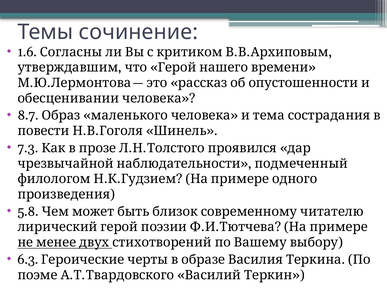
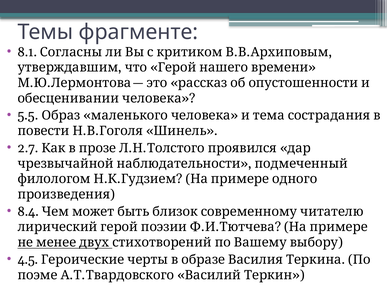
сочинение: сочинение -> фрагменте (138, 32)
1.6: 1.6 -> 8.1 (27, 52)
8.7: 8.7 -> 5.5 (28, 116)
7.3: 7.3 -> 2.7 (28, 148)
5.8: 5.8 -> 8.4 (28, 212)
6.3: 6.3 -> 4.5 (28, 260)
